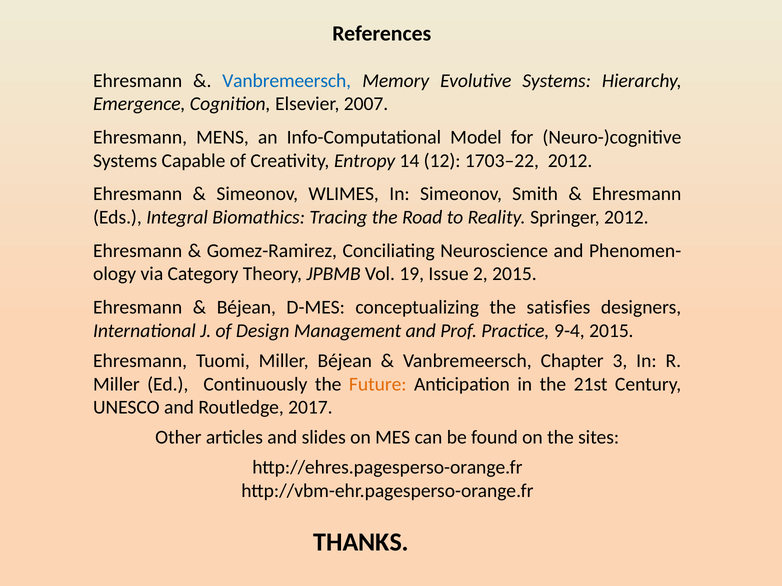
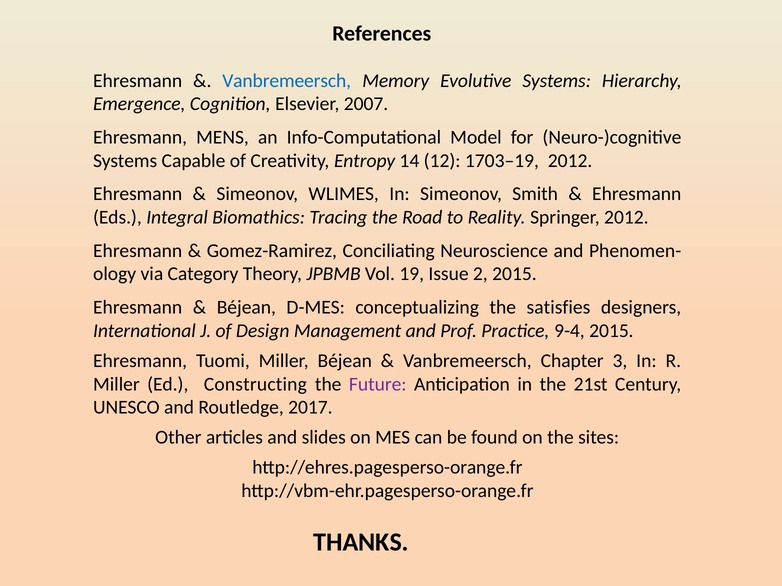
1703–22: 1703–22 -> 1703–19 (502, 161)
Continuously: Continuously -> Constructing (255, 384)
Future colour: orange -> purple (378, 384)
